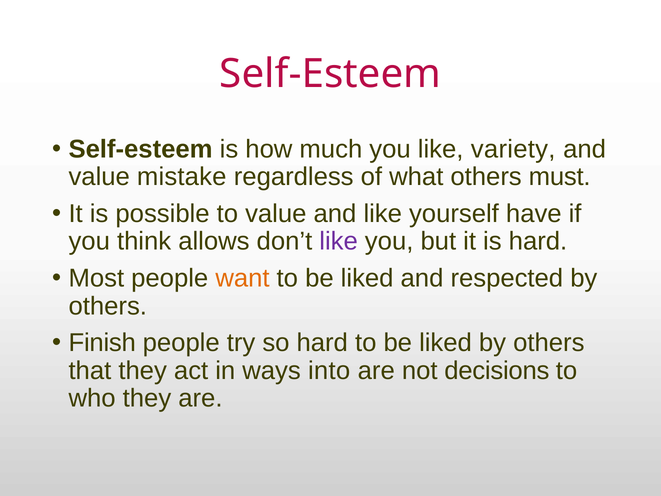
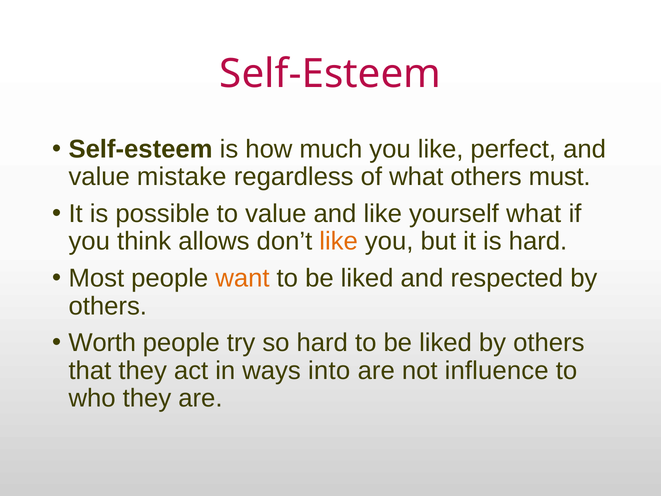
variety: variety -> perfect (513, 149)
yourself have: have -> what (534, 214)
like colour: purple -> orange (339, 241)
Finish: Finish -> Worth (102, 343)
decisions: decisions -> influence (497, 371)
